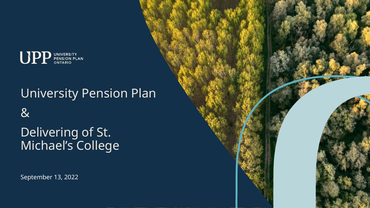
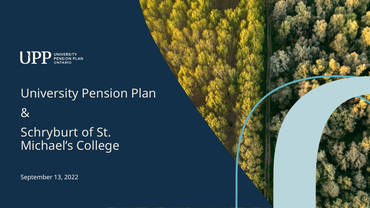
Delivering: Delivering -> Schryburt (49, 133)
